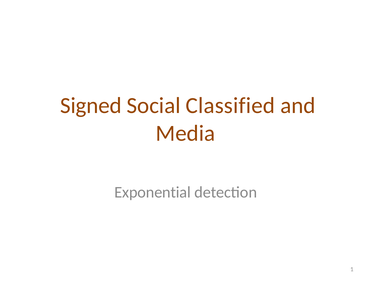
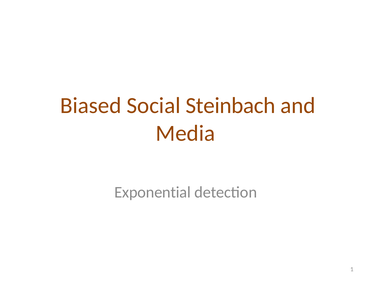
Signed: Signed -> Biased (91, 106)
Classified: Classified -> Steinbach (231, 106)
